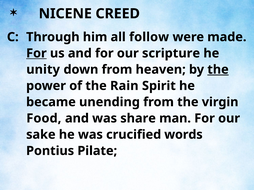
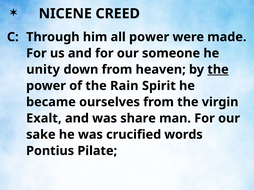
all follow: follow -> power (149, 37)
For underline: present -> none (36, 53)
scripture: scripture -> someone (171, 53)
unending: unending -> ourselves (110, 102)
Food: Food -> Exalt (44, 119)
